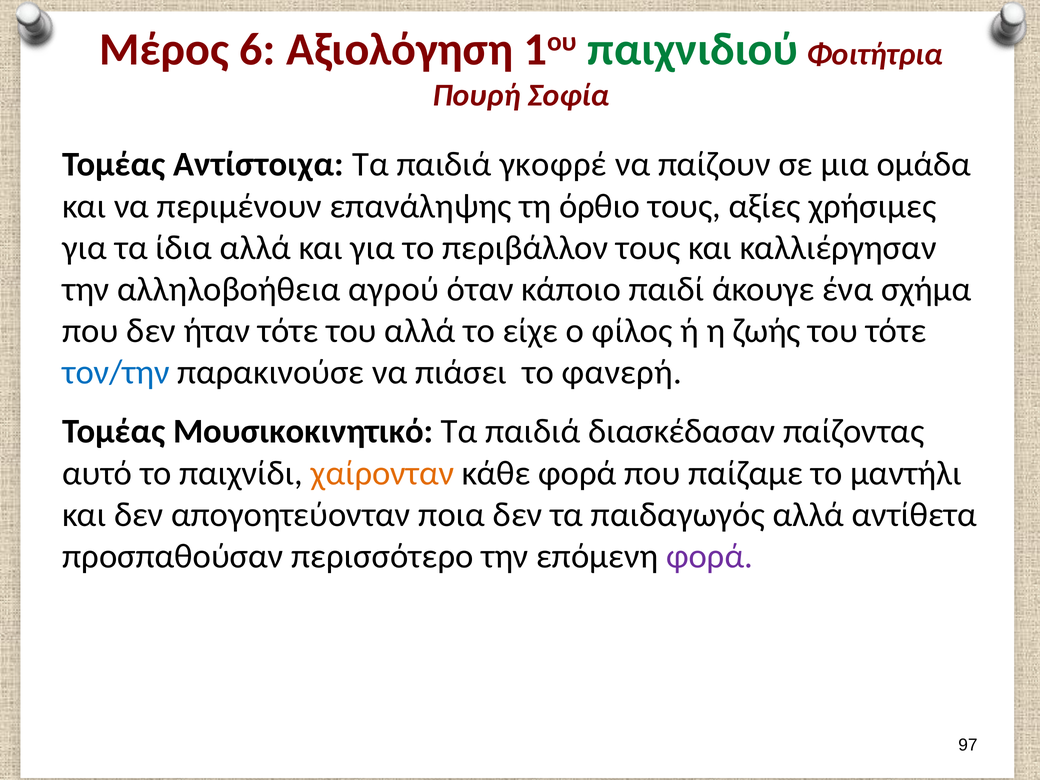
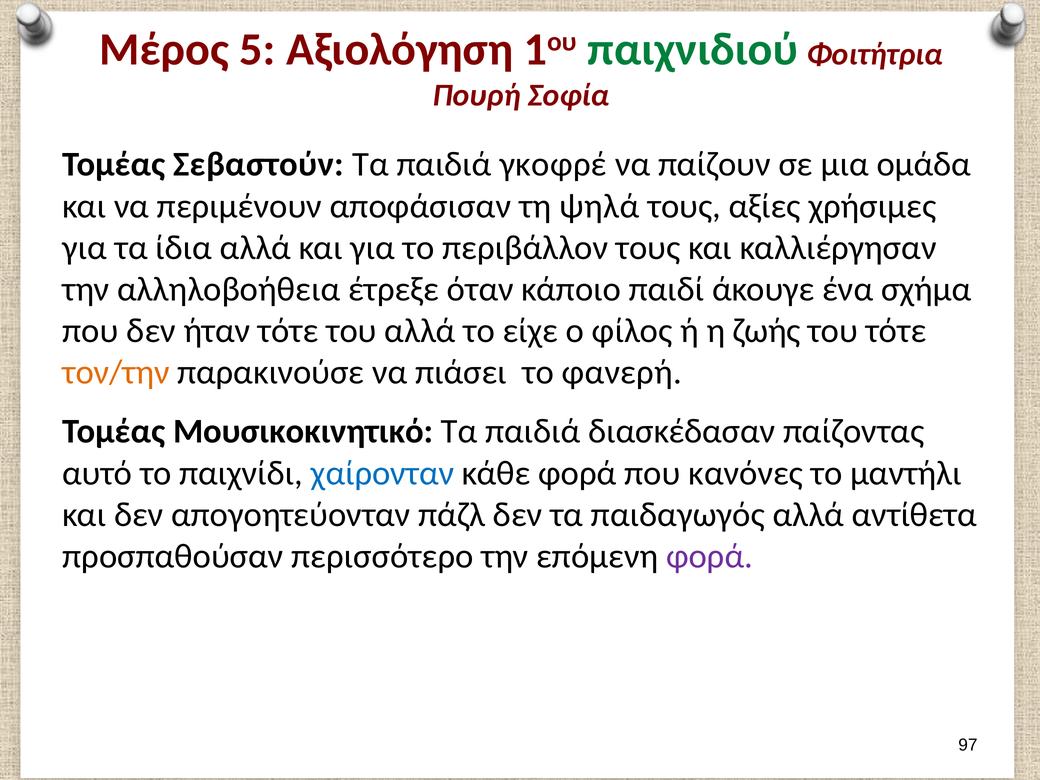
6: 6 -> 5 (257, 49)
Αντίστοιχα: Αντίστοιχα -> Σεβαστούν (259, 165)
επανάληψης: επανάληψης -> αποφάσισαν (420, 206)
όρθιο: όρθιο -> ψηλά (599, 206)
αγρού: αγρού -> έτρεξε (394, 289)
τον/την colour: blue -> orange (116, 373)
χαίρονταν colour: orange -> blue (383, 473)
παίζαμε: παίζαμε -> κανόνες (746, 473)
ποια: ποια -> πάζλ (452, 515)
